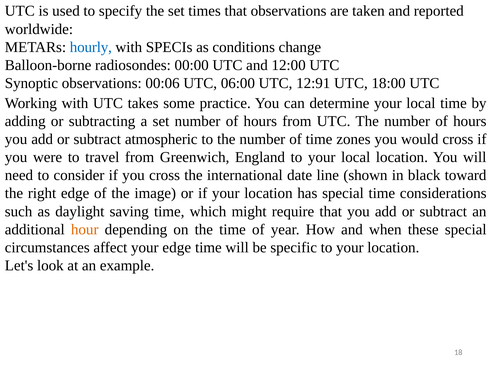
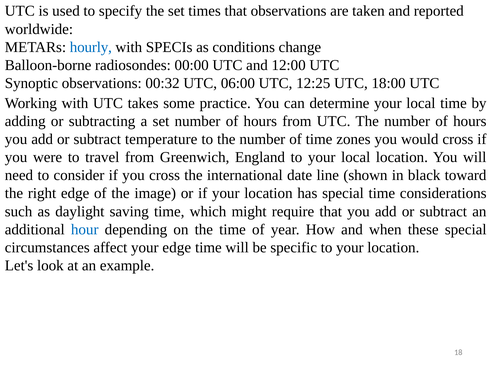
00:06: 00:06 -> 00:32 (163, 83)
12:91: 12:91 -> 12:25 (313, 83)
atmospheric: atmospheric -> temperature (161, 139)
hour colour: orange -> blue (85, 229)
